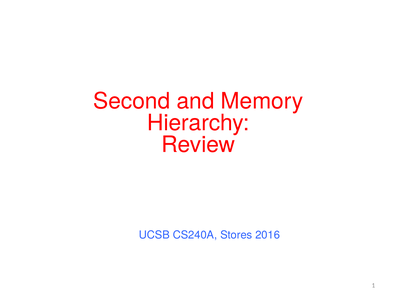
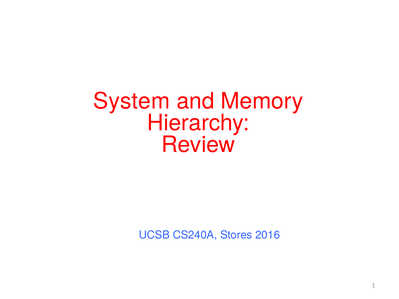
Second: Second -> System (132, 101)
